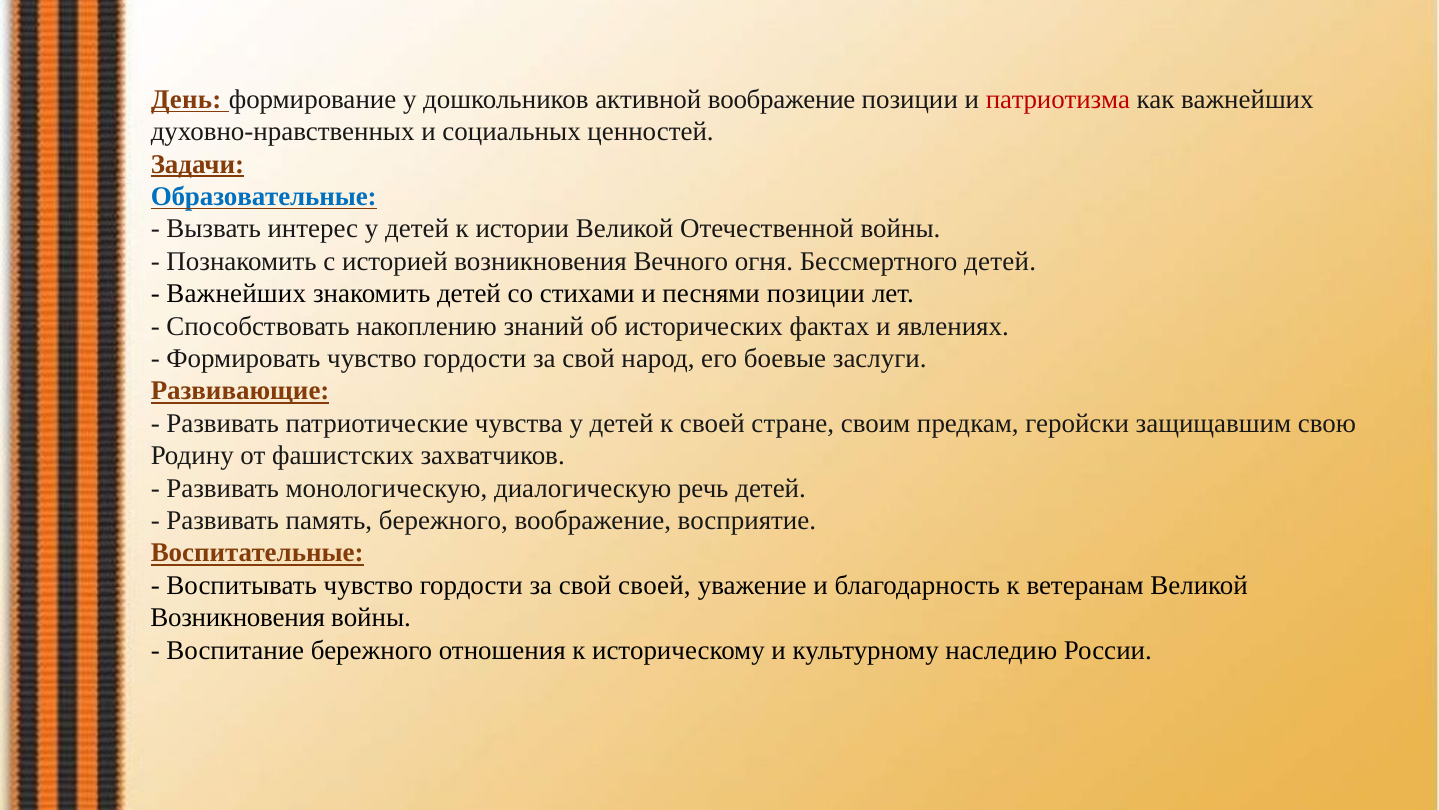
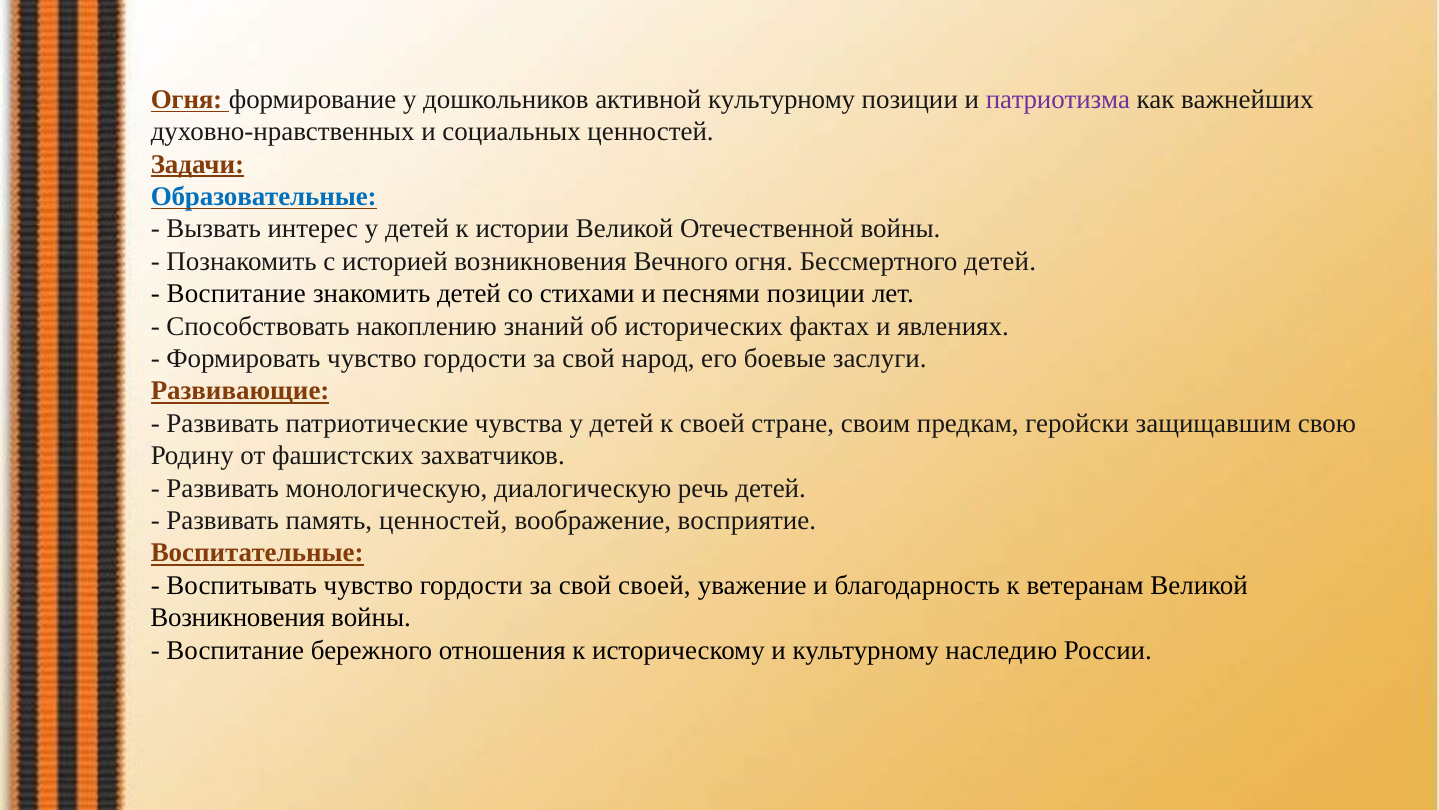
День: День -> Огня (186, 99)
активной воображение: воображение -> культурному (782, 99)
патриотизма colour: red -> purple (1058, 99)
Важнейших: Важнейших -> Воспитание (236, 294)
память бережного: бережного -> ценностей (443, 520)
